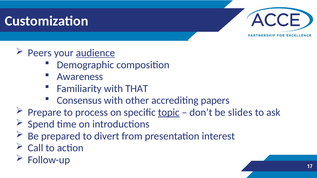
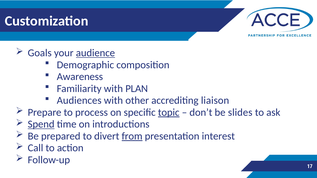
Peers: Peers -> Goals (40, 53)
THAT: THAT -> PLAN (137, 89)
Consensus: Consensus -> Audiences (79, 101)
papers: papers -> liaison (215, 101)
Spend underline: none -> present (41, 124)
from underline: none -> present (132, 136)
